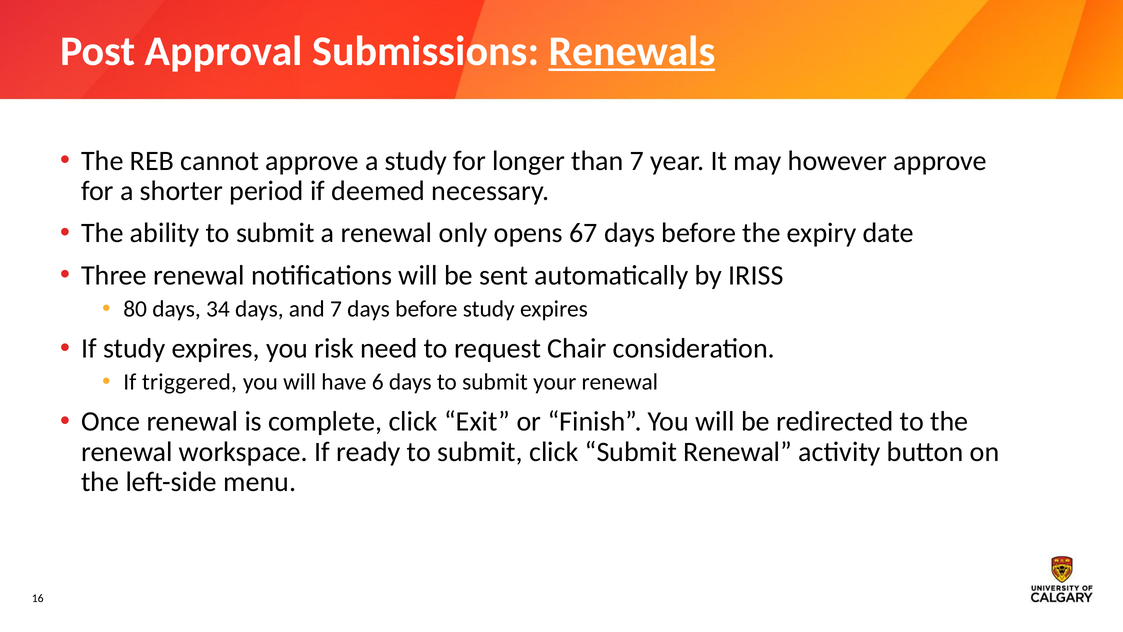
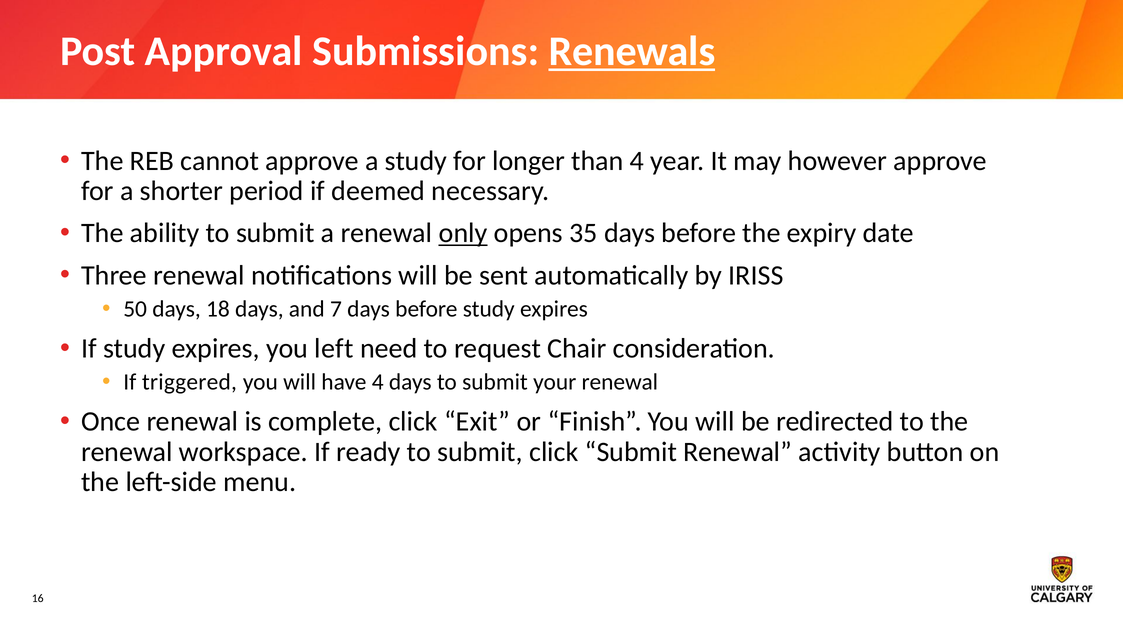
than 7: 7 -> 4 (637, 161)
only underline: none -> present (463, 233)
67: 67 -> 35 (583, 233)
80: 80 -> 50 (135, 309)
34: 34 -> 18 (218, 309)
risk: risk -> left (334, 348)
have 6: 6 -> 4 (378, 382)
